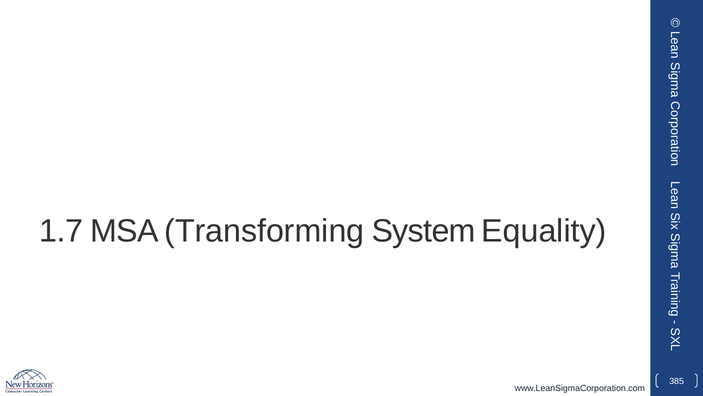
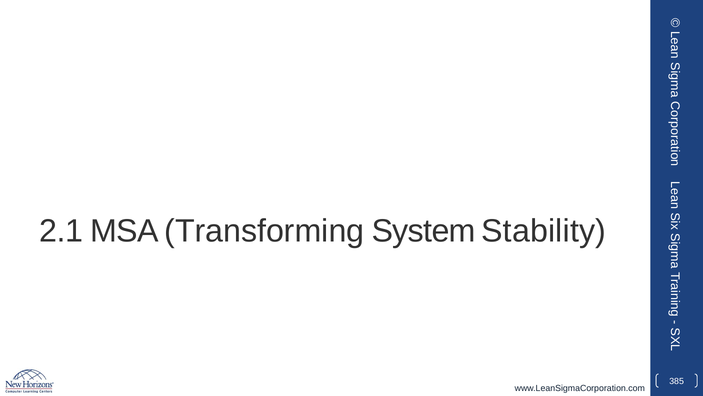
1.7: 1.7 -> 2.1 (61, 231)
Equality: Equality -> Stability (544, 231)
